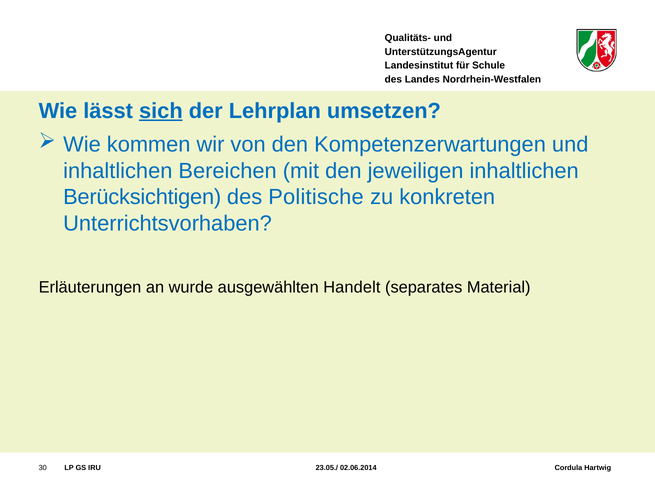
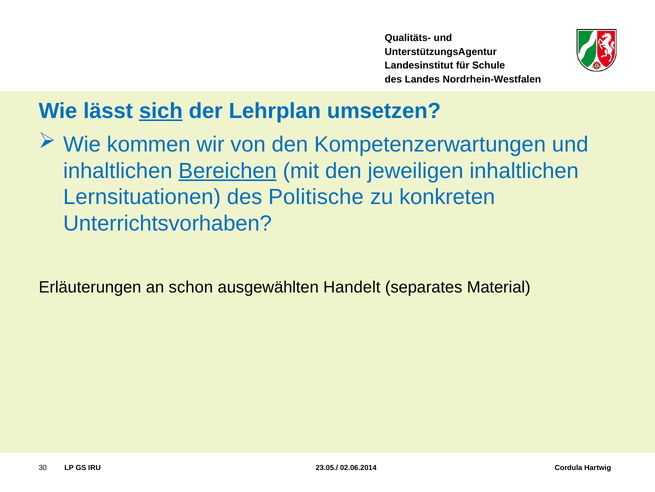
Bereichen underline: none -> present (228, 171)
Berücksichtigen: Berücksichtigen -> Lernsituationen (142, 197)
wurde: wurde -> schon (191, 287)
